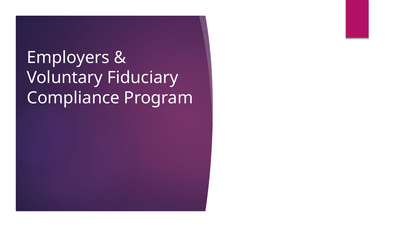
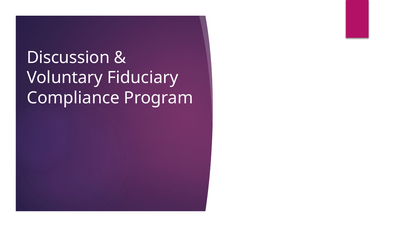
Employers: Employers -> Discussion (68, 58)
